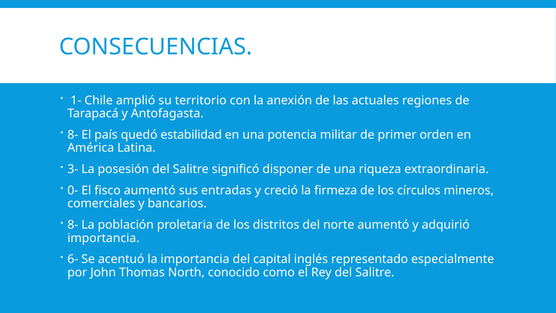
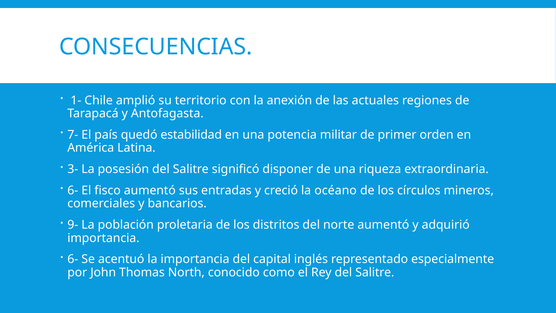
8-: 8- -> 7- (73, 135)
0-: 0- -> 6- (73, 190)
firmeza: firmeza -> océano (336, 190)
8-: 8- -> 9- (73, 225)
